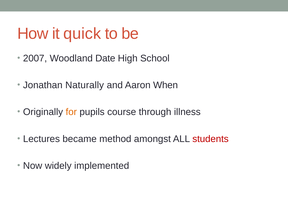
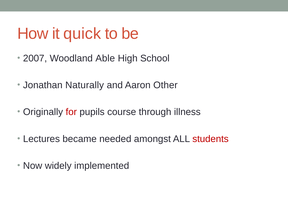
Date: Date -> Able (105, 58)
When: When -> Other (165, 85)
for colour: orange -> red (71, 112)
method: method -> needed (115, 139)
